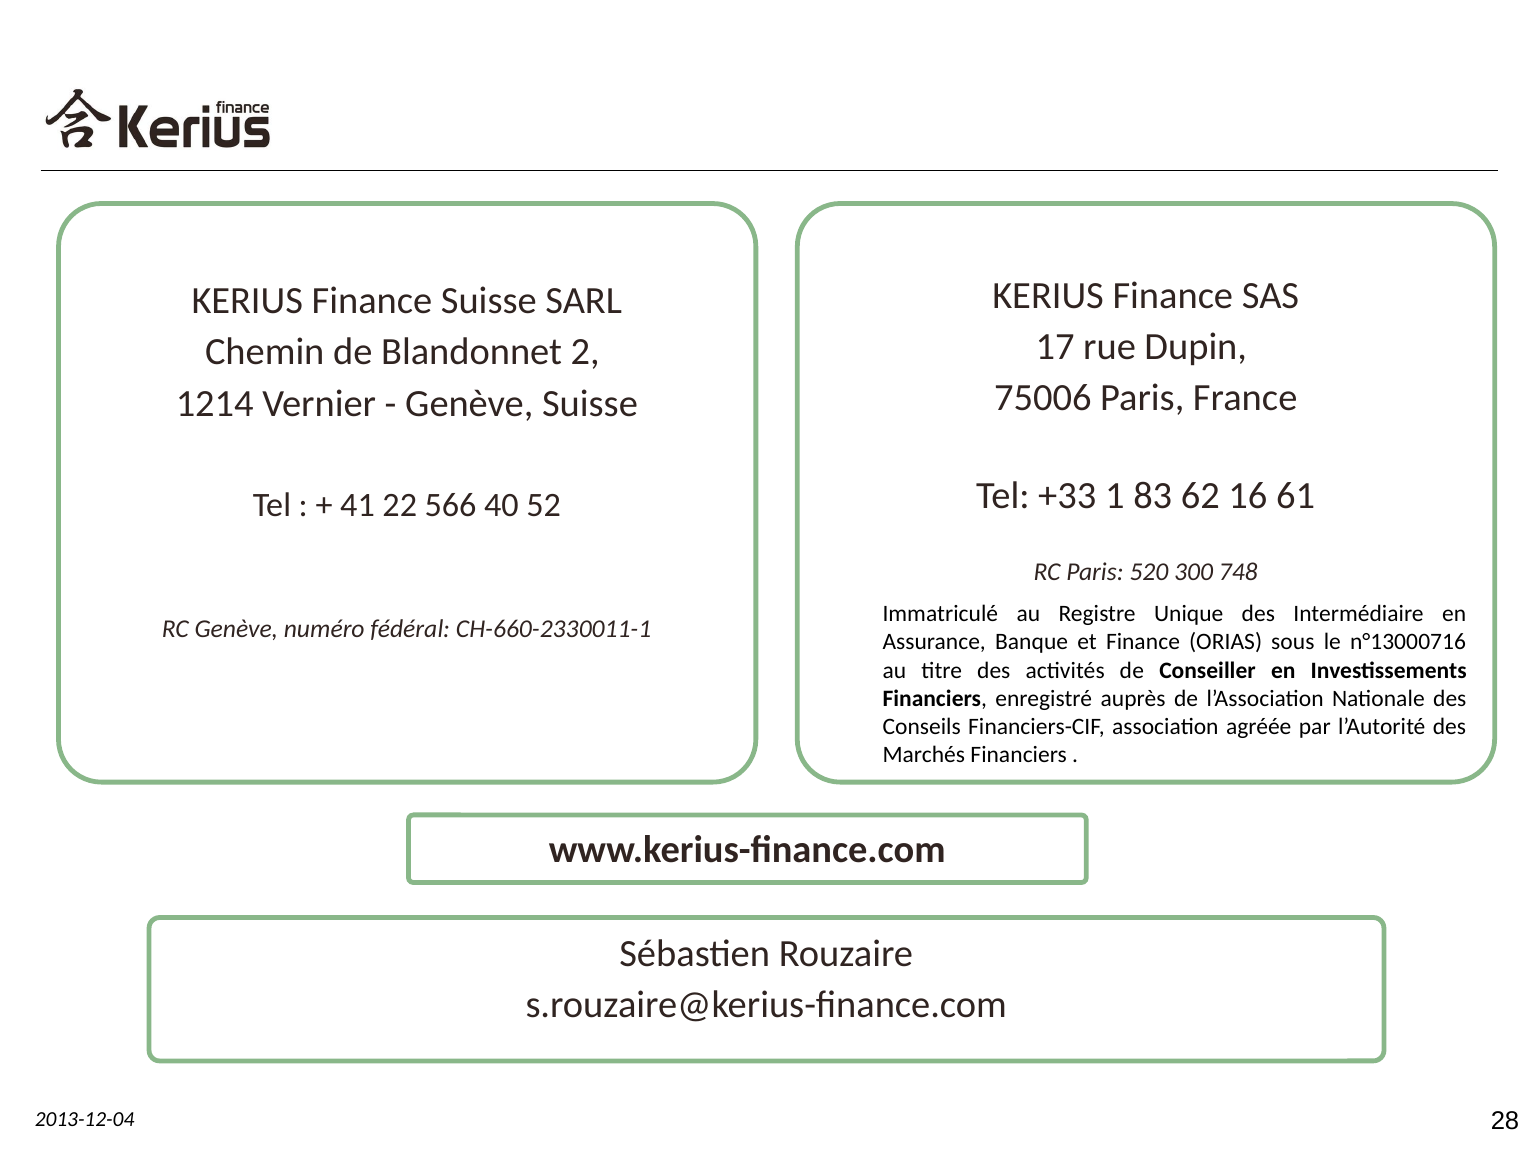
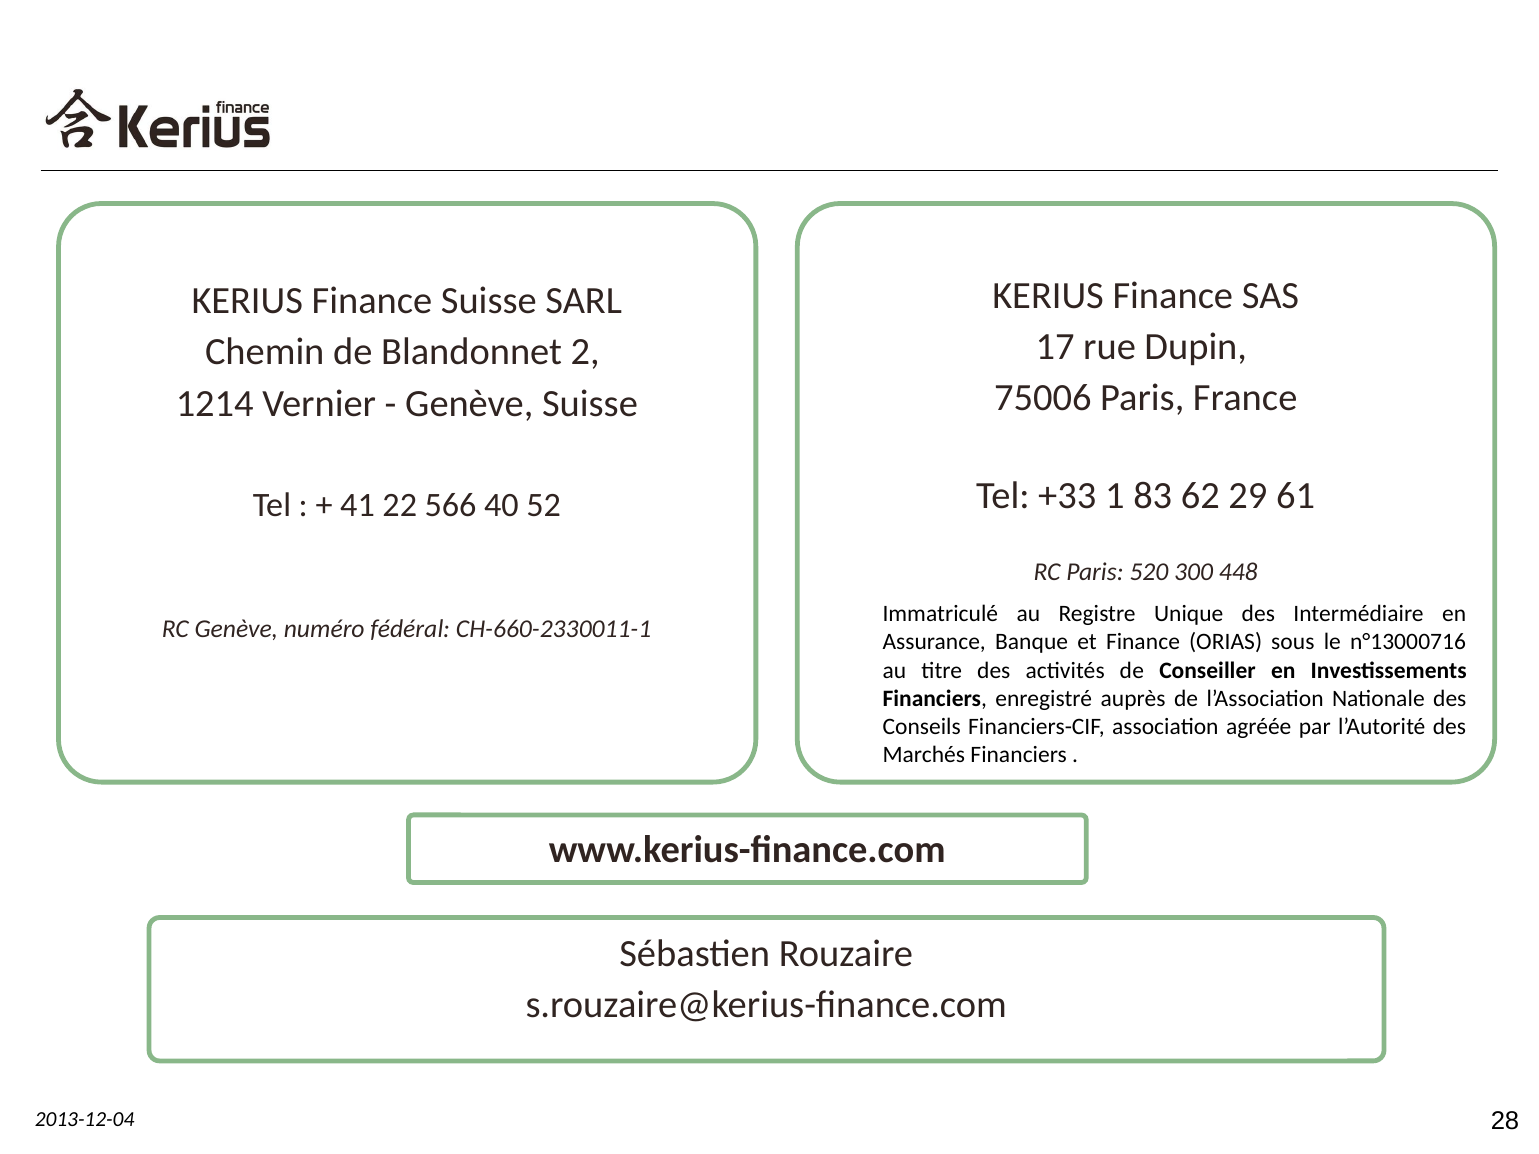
16: 16 -> 29 (1248, 496)
748: 748 -> 448 (1238, 572)
